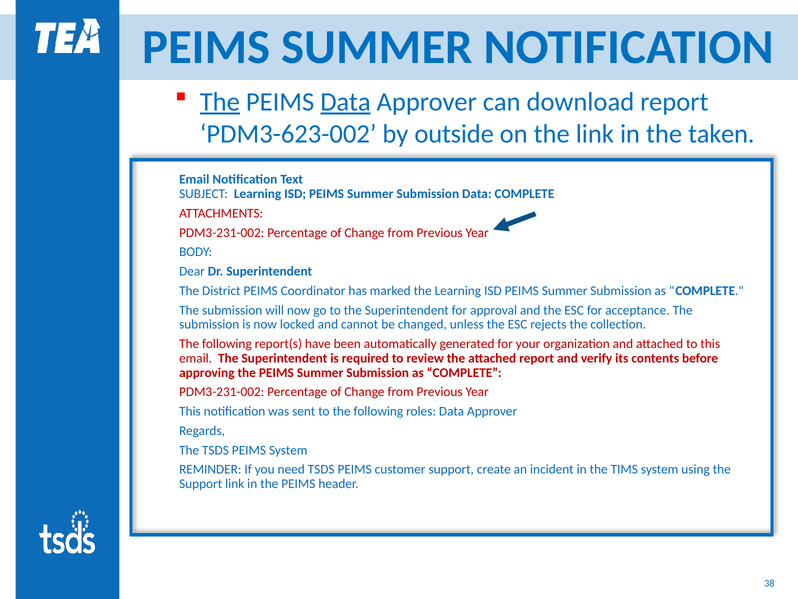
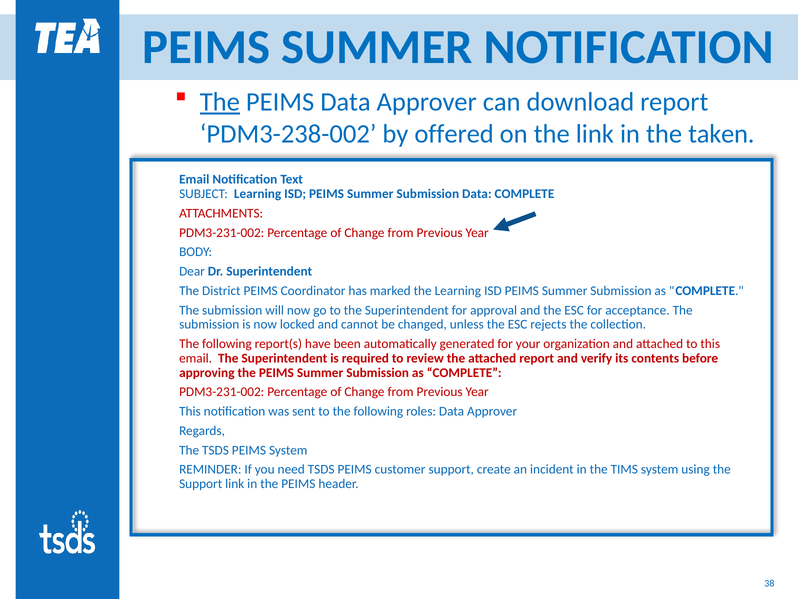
Data underline: present -> none (345, 102)
PDM3-623-002: PDM3-623-002 -> PDM3-238-002 (288, 134)
outside: outside -> offered (454, 134)
